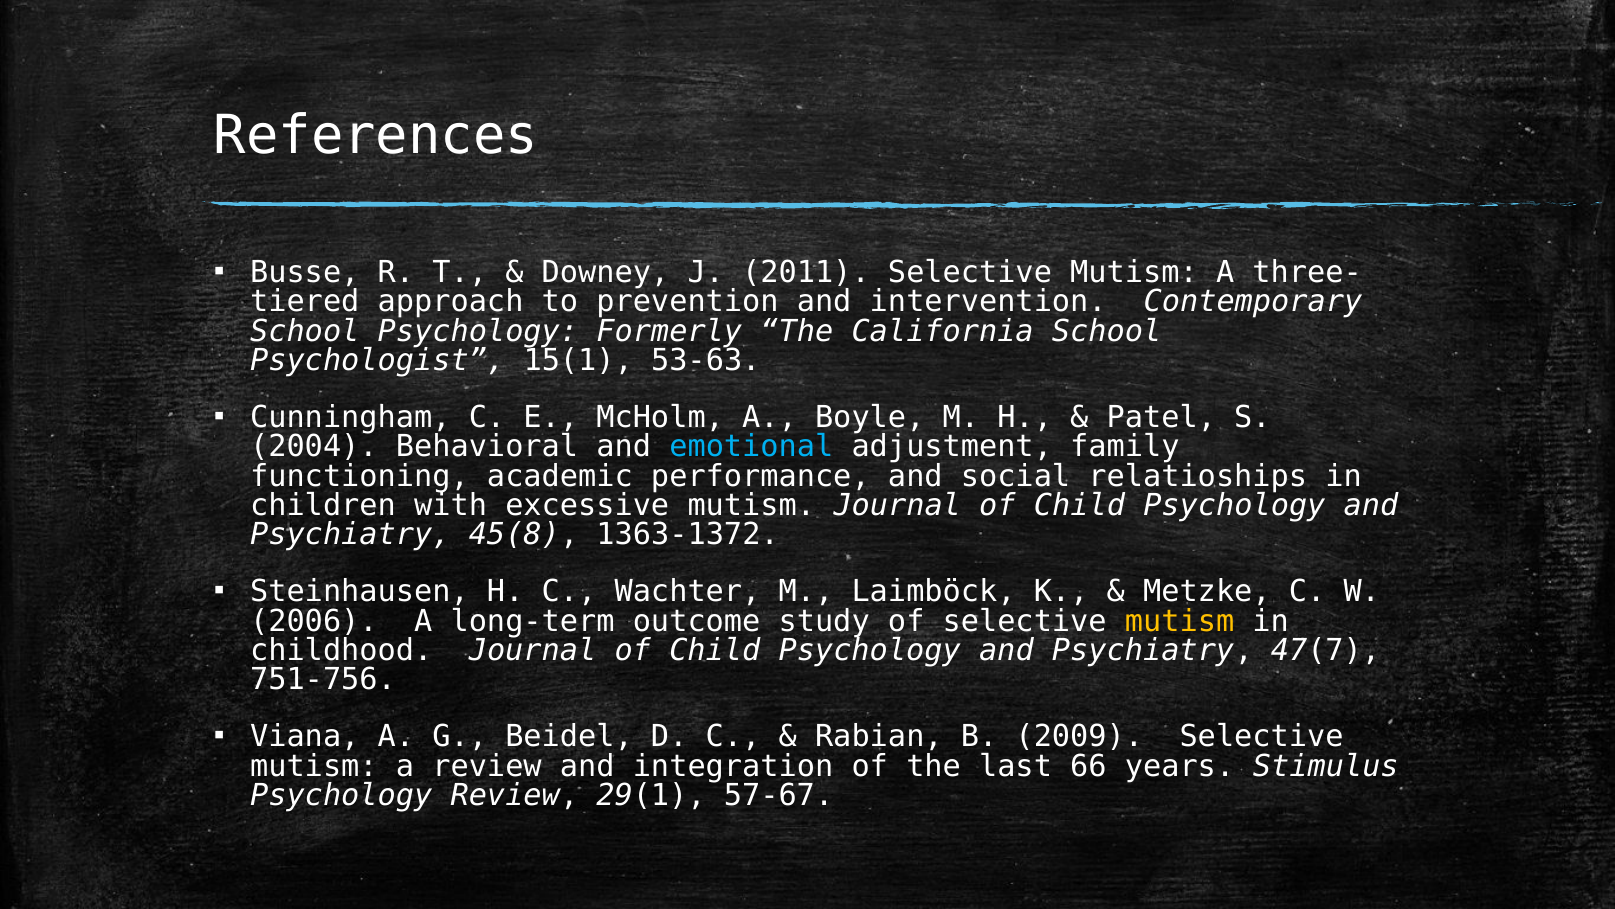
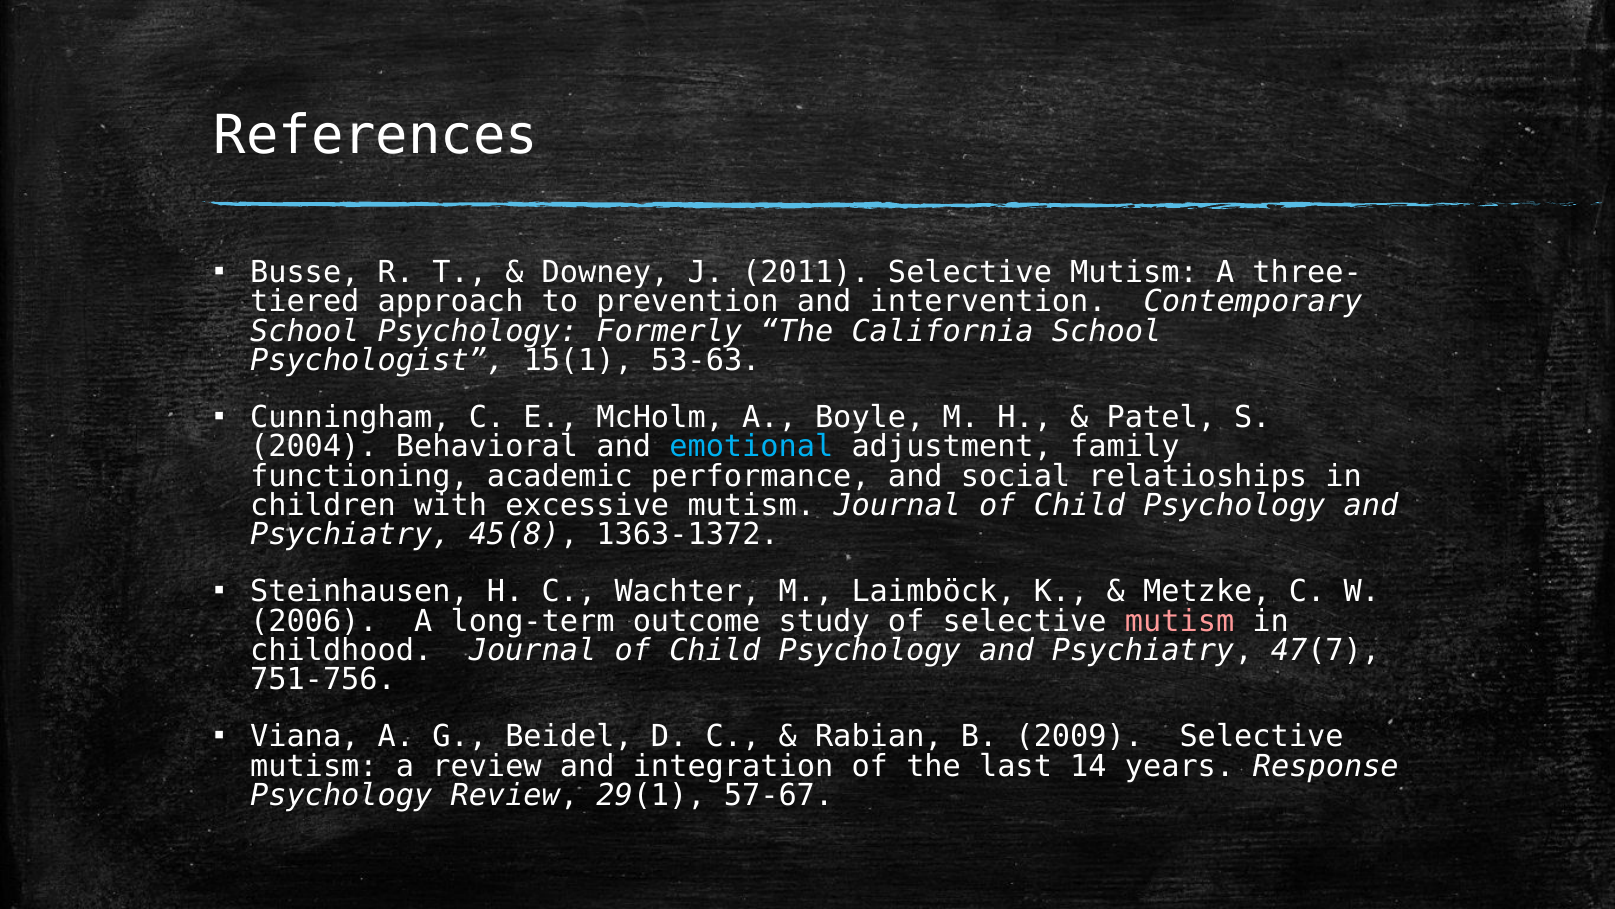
mutism colour: yellow -> pink (1180, 621)
66: 66 -> 14 (1088, 766)
Stimulus: Stimulus -> Response (1326, 766)
